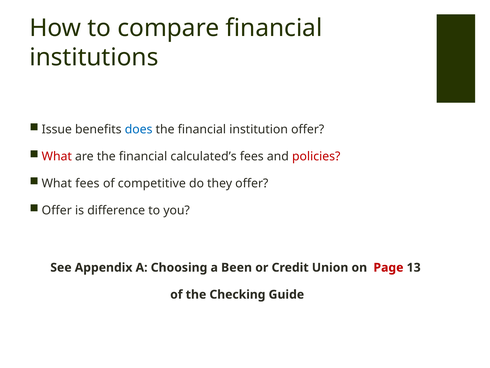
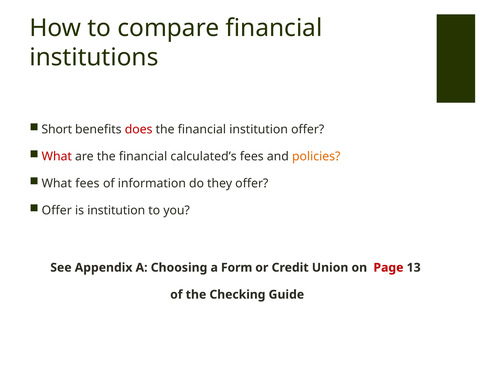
Issue: Issue -> Short (57, 129)
does colour: blue -> red (139, 129)
policies colour: red -> orange (316, 156)
competitive: competitive -> information (152, 183)
is difference: difference -> institution (116, 210)
Been: Been -> Form (237, 267)
